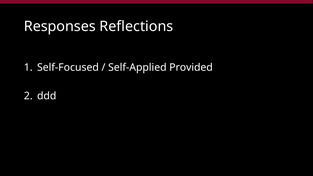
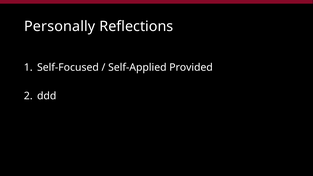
Responses: Responses -> Personally (60, 26)
